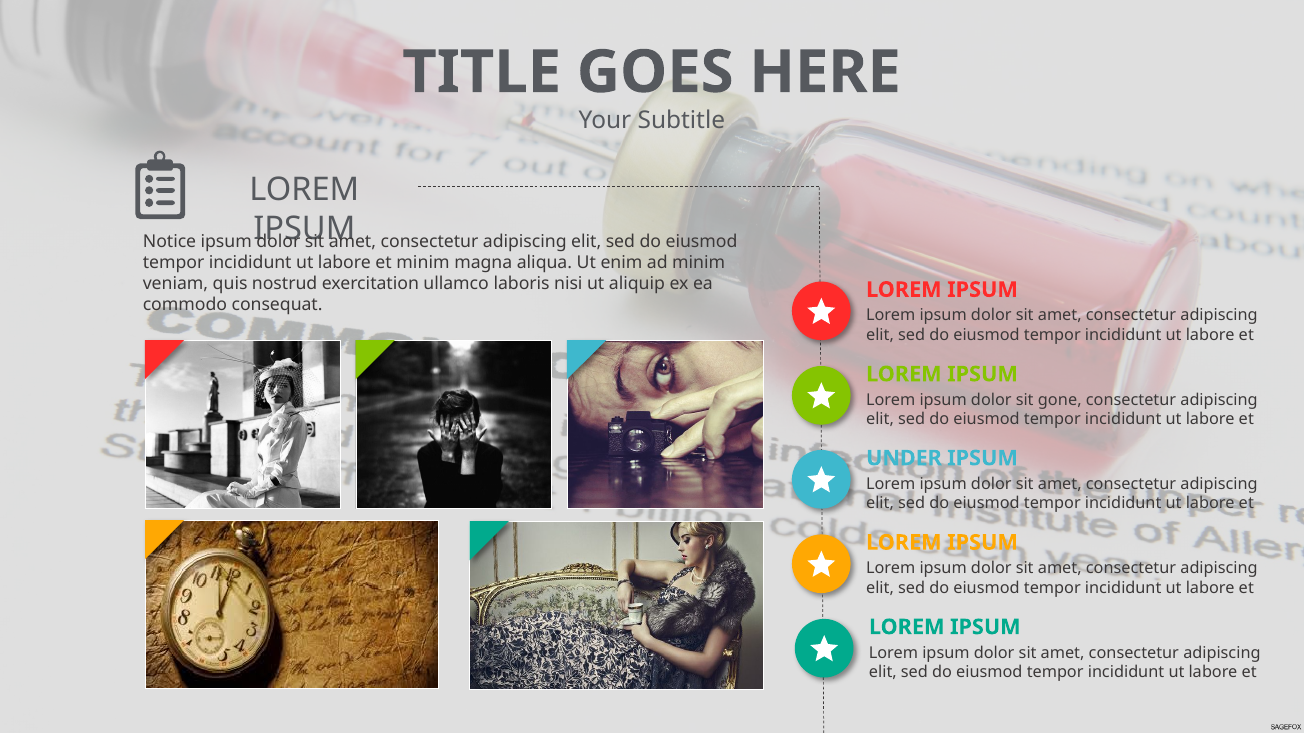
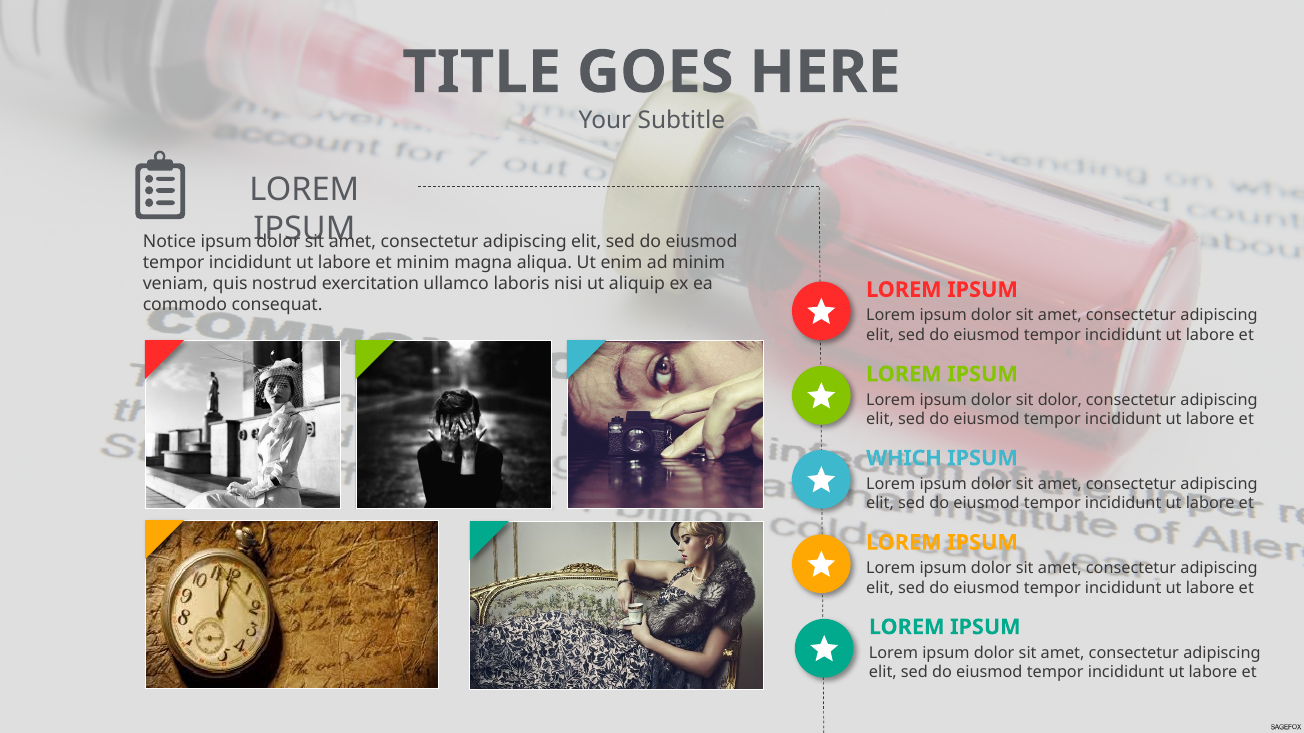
sit gone: gone -> dolor (1060, 400)
UNDER: UNDER -> WHICH (904, 458)
